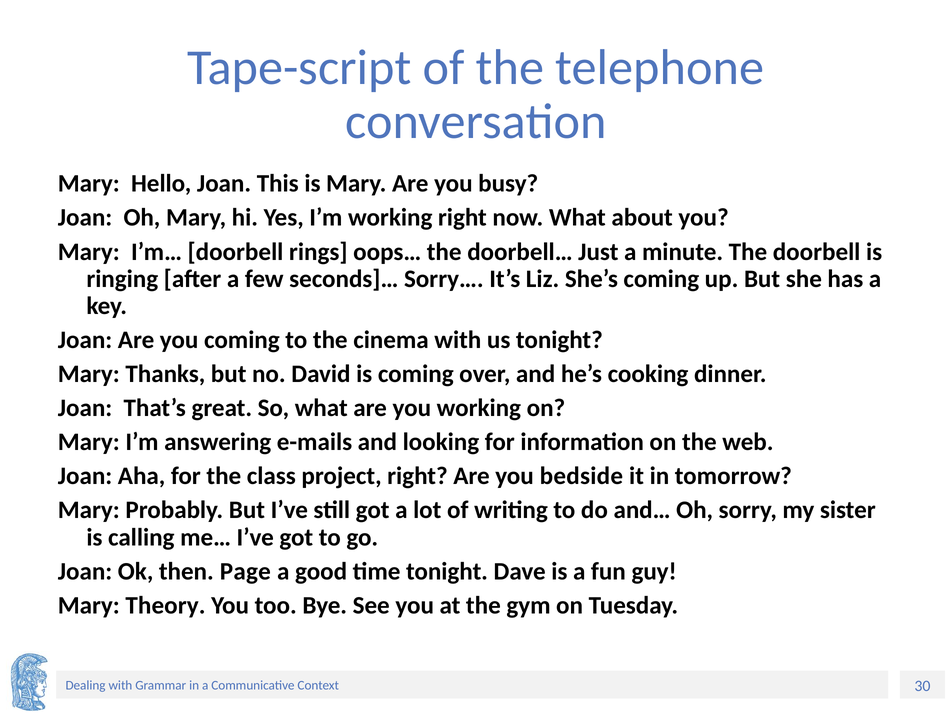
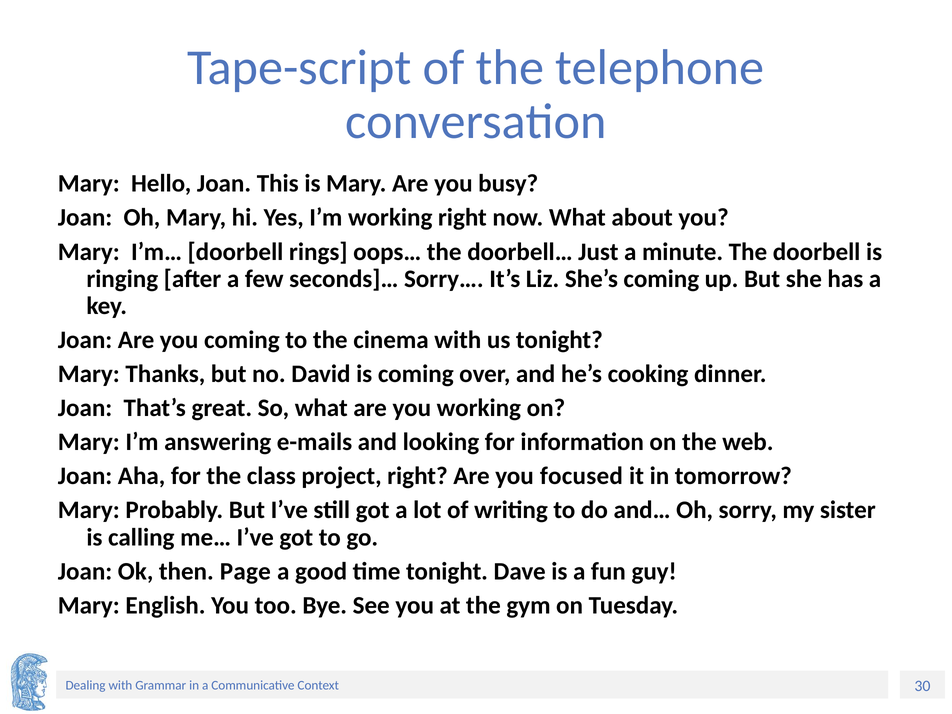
bedside: bedside -> focused (581, 476)
Theory: Theory -> English (165, 605)
